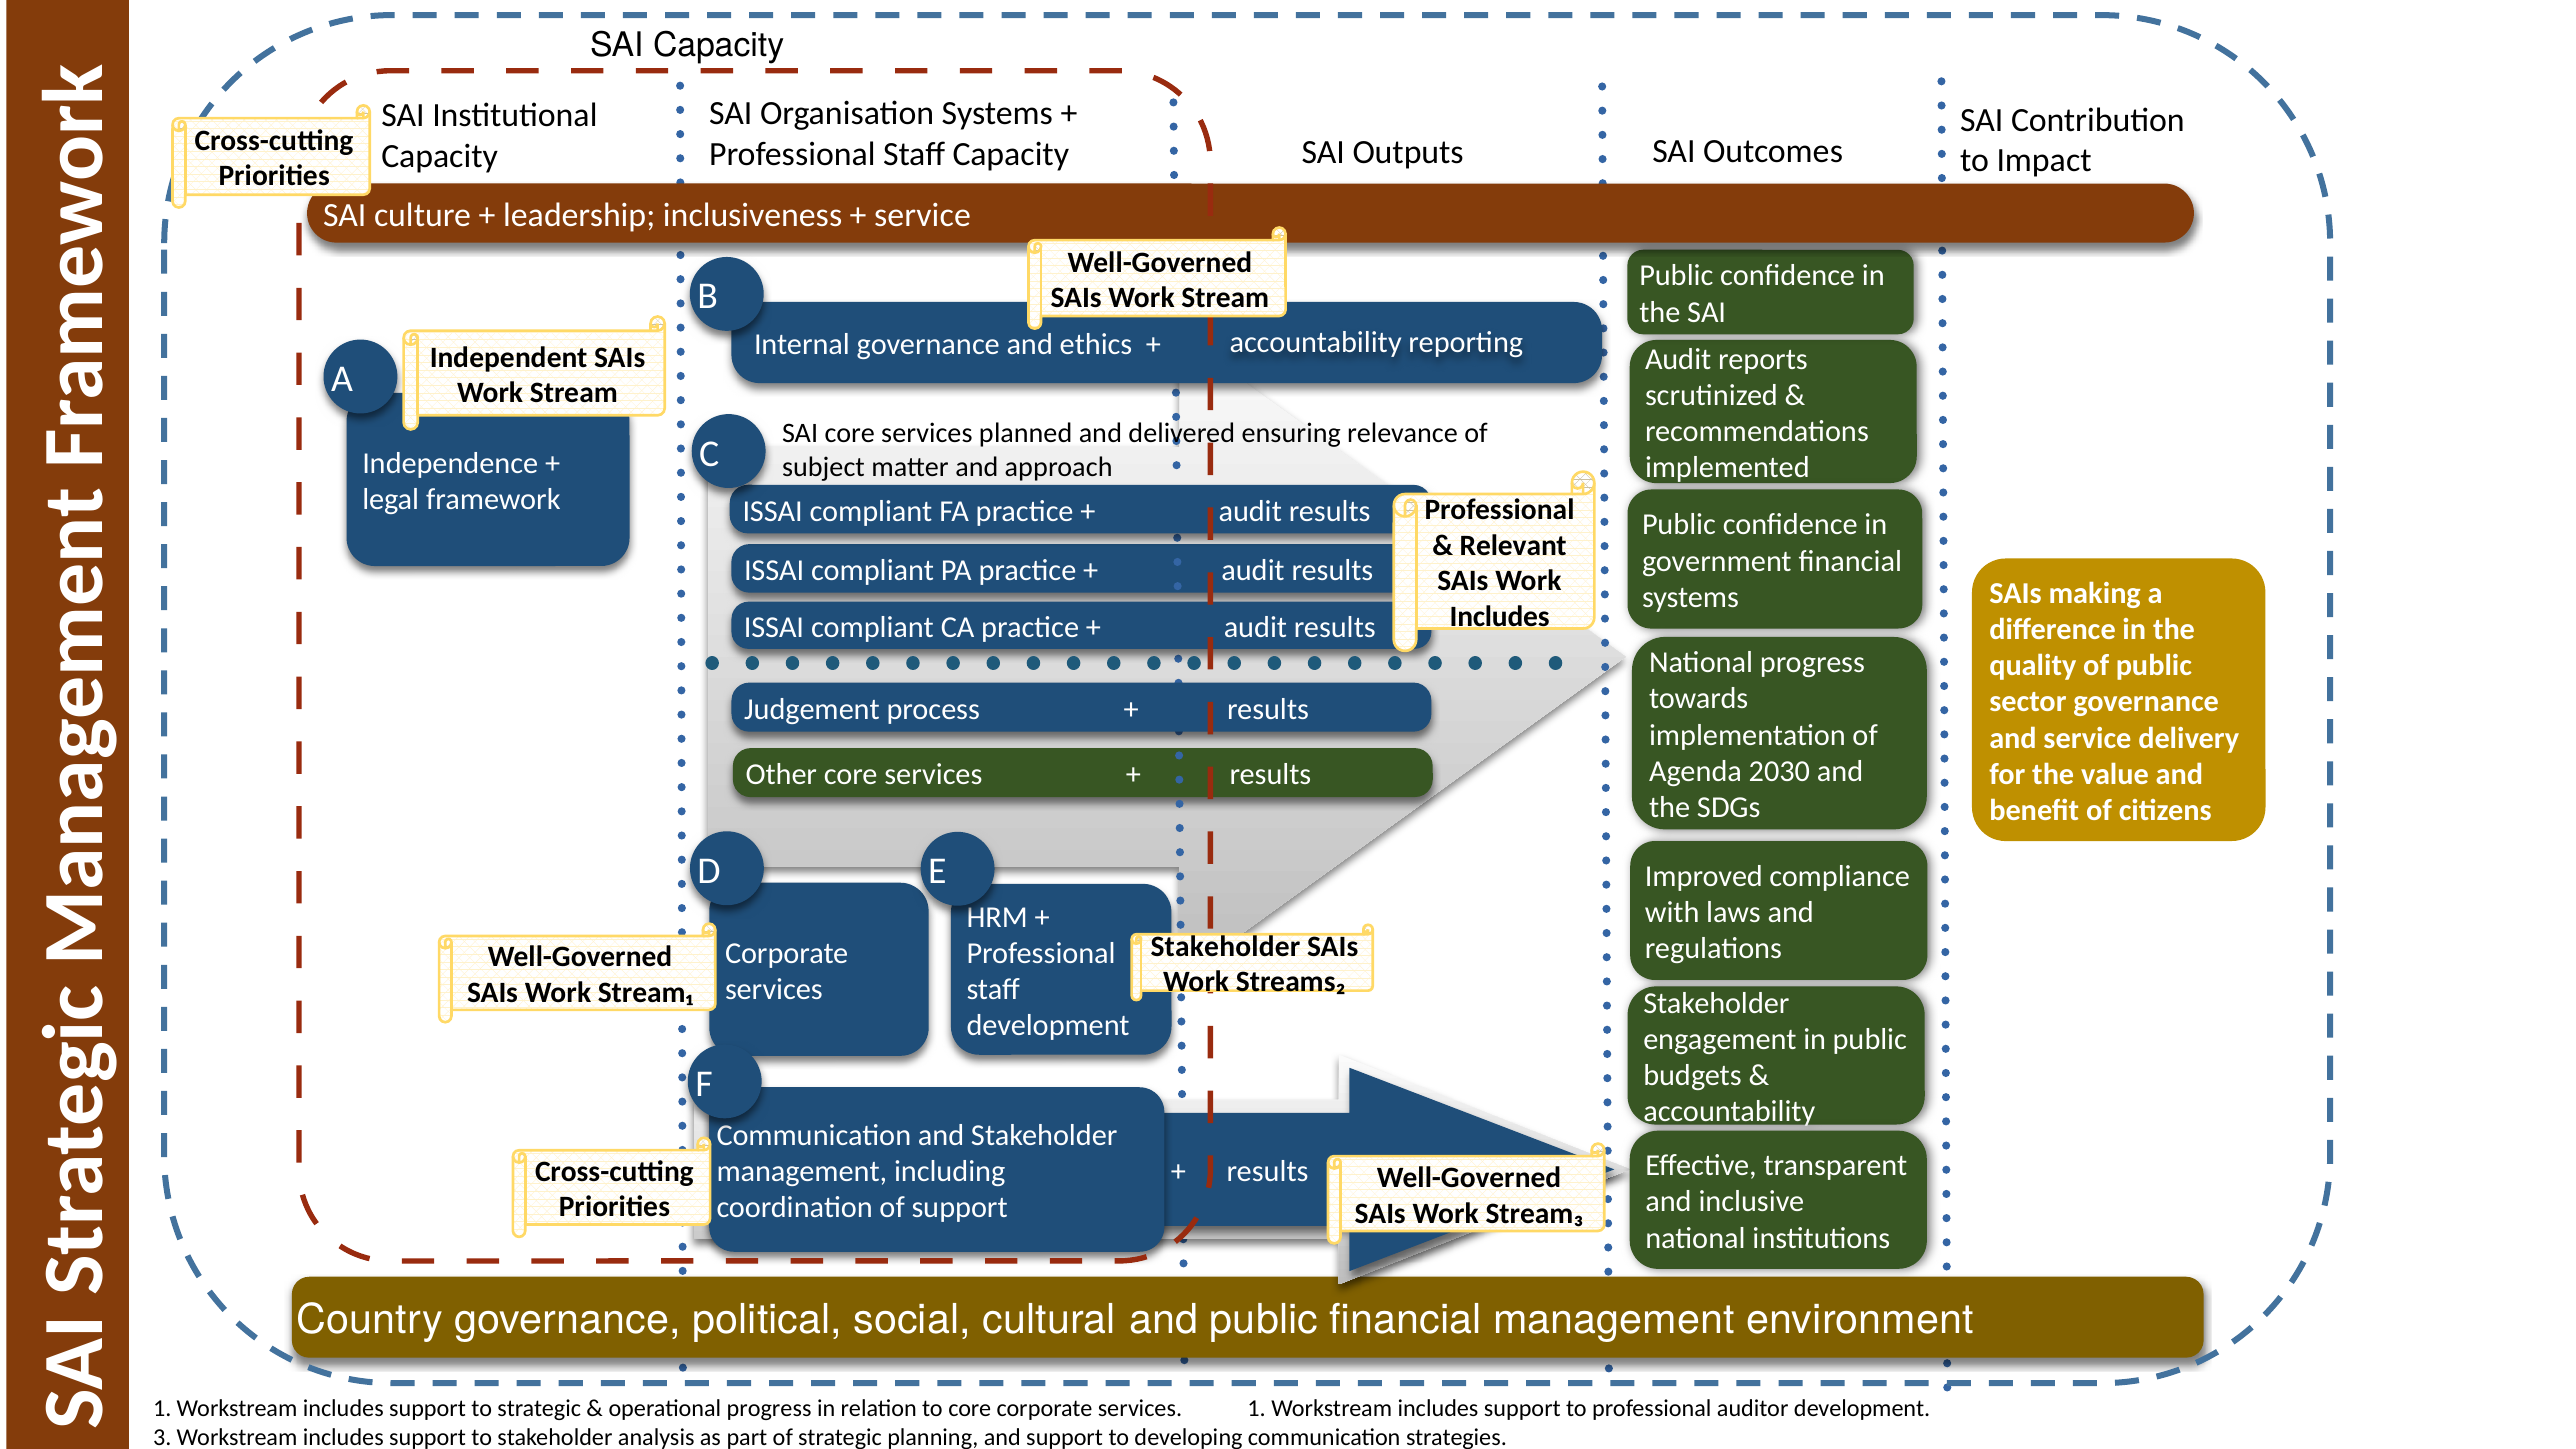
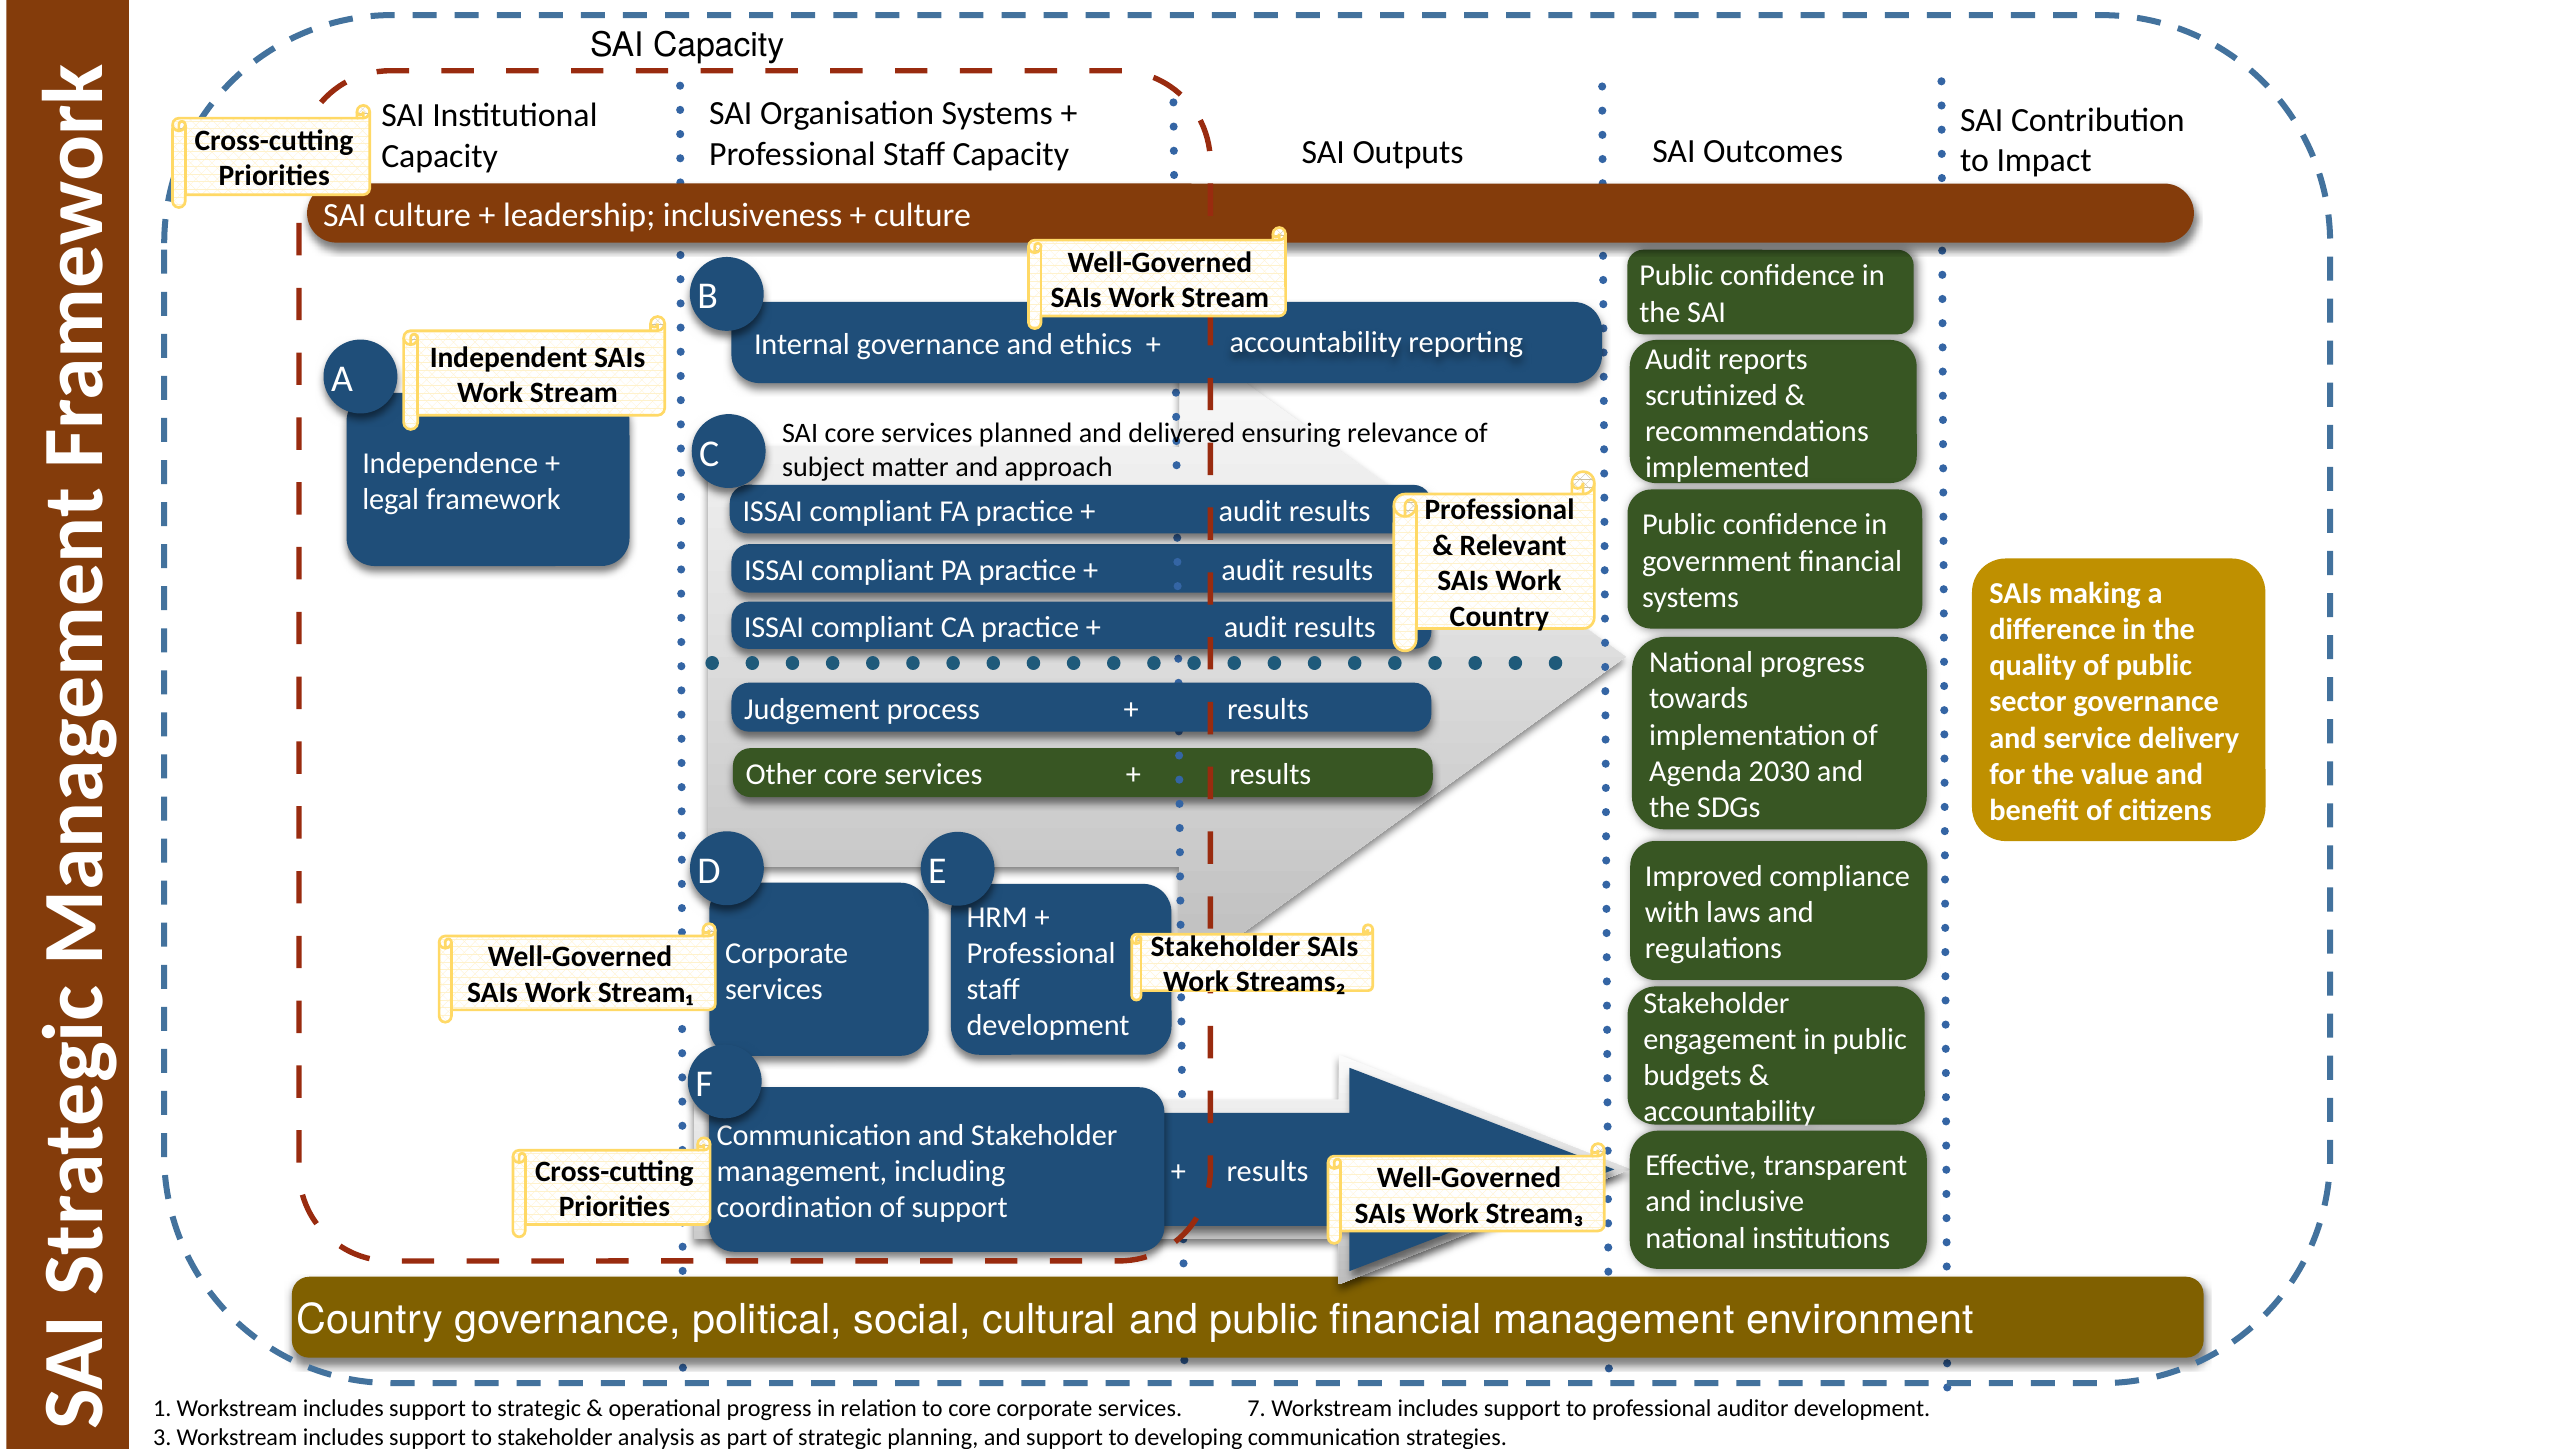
service: service -> culture (923, 215)
Includes: Includes -> Country (1499, 616)
services 1: 1 -> 7 (1257, 1409)
